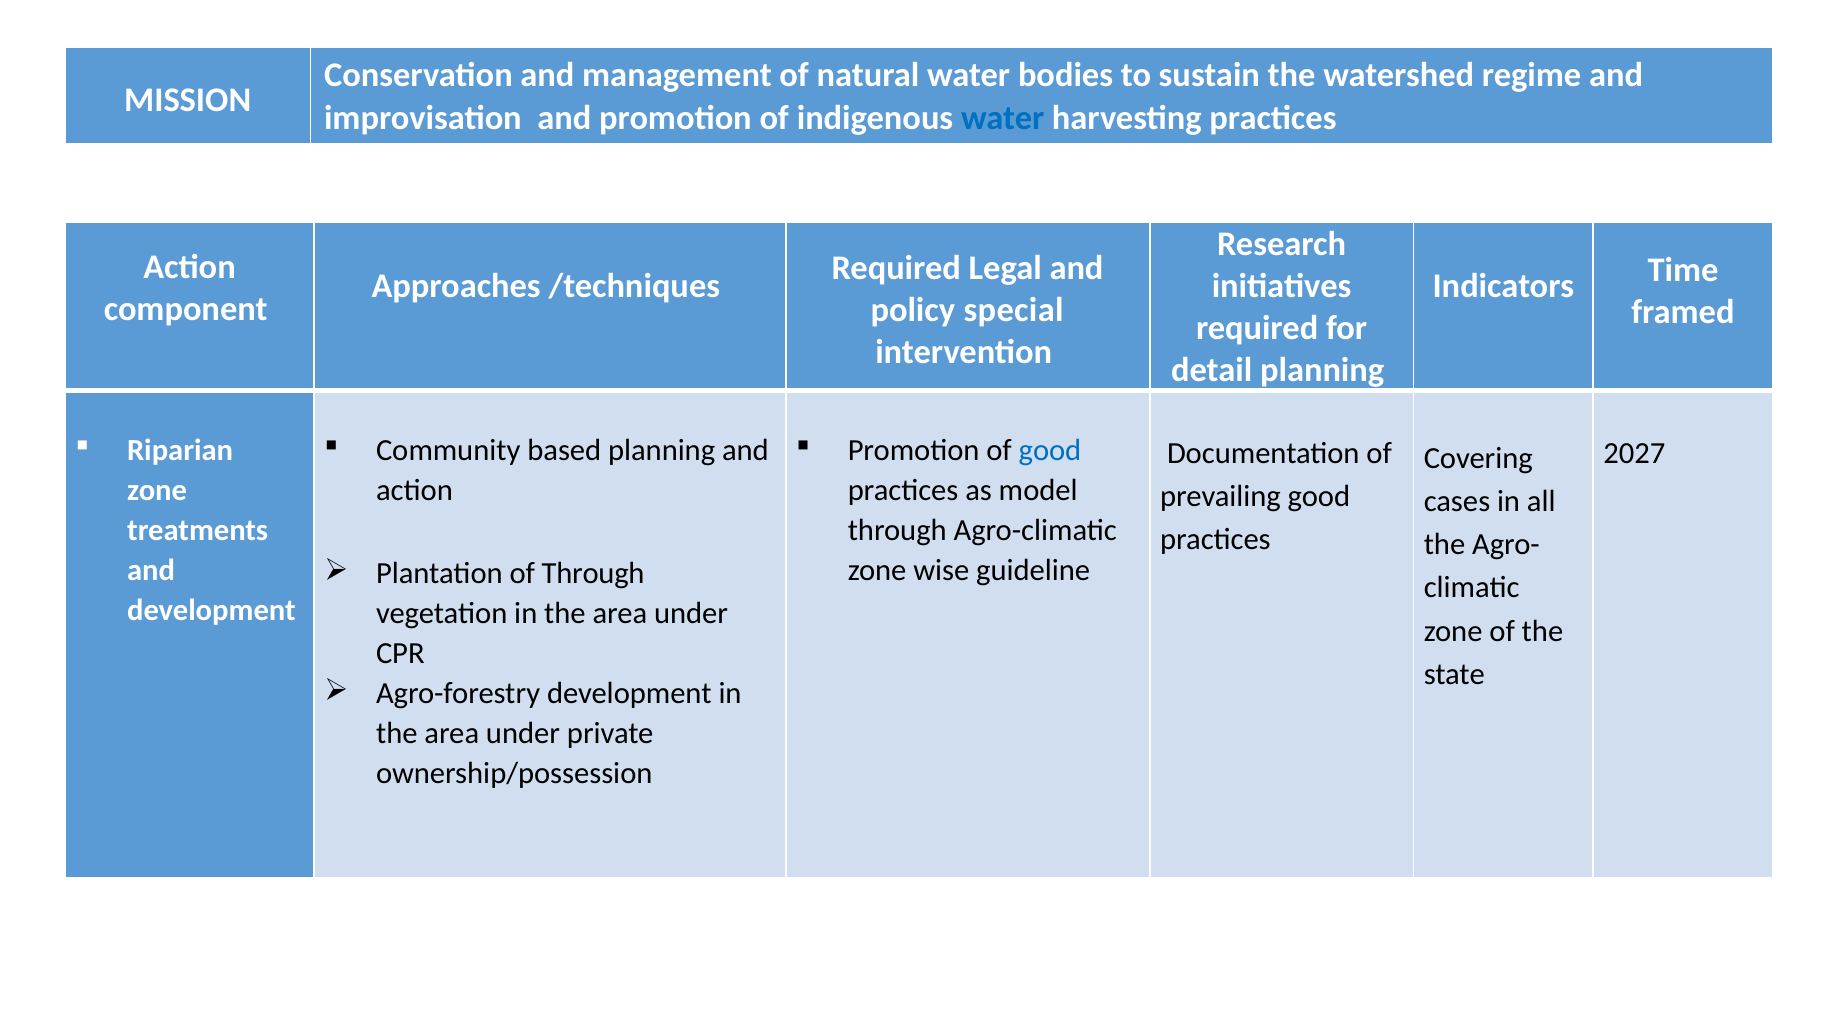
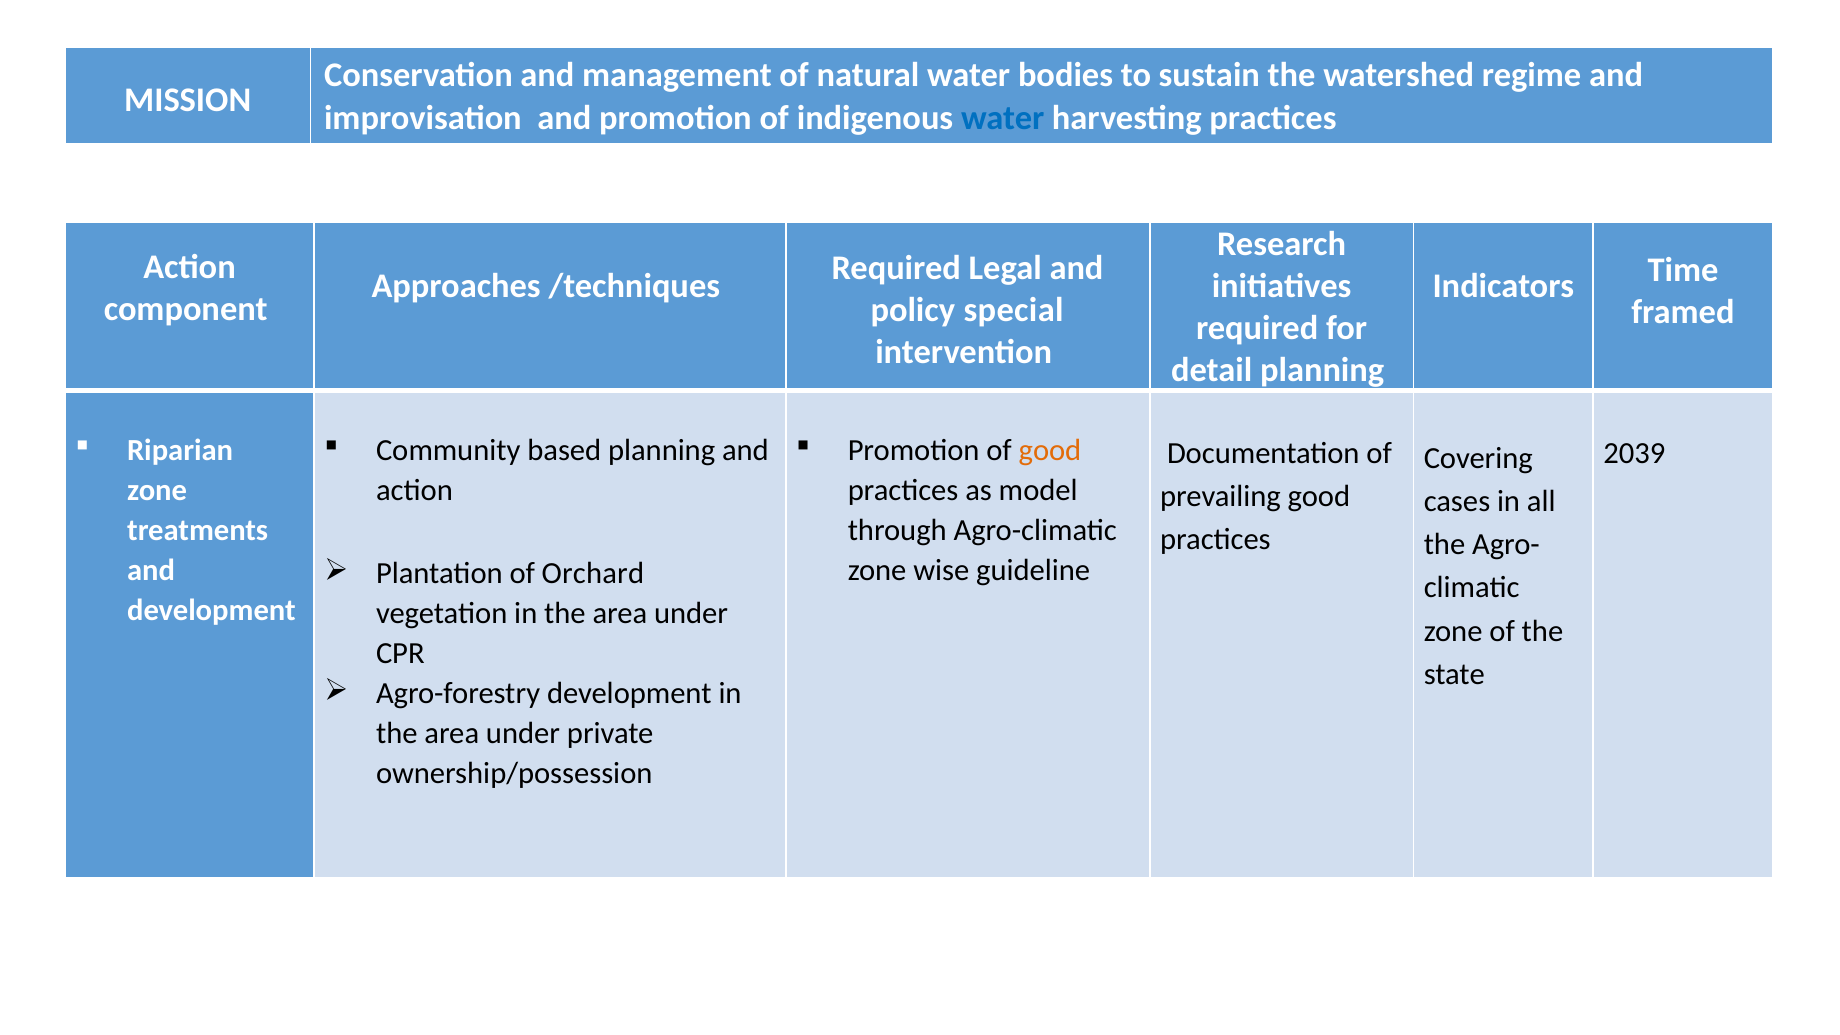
good colour: blue -> orange (1050, 450)
2027: 2027 -> 2039 (1634, 453)
of Through: Through -> Orchard (593, 573)
